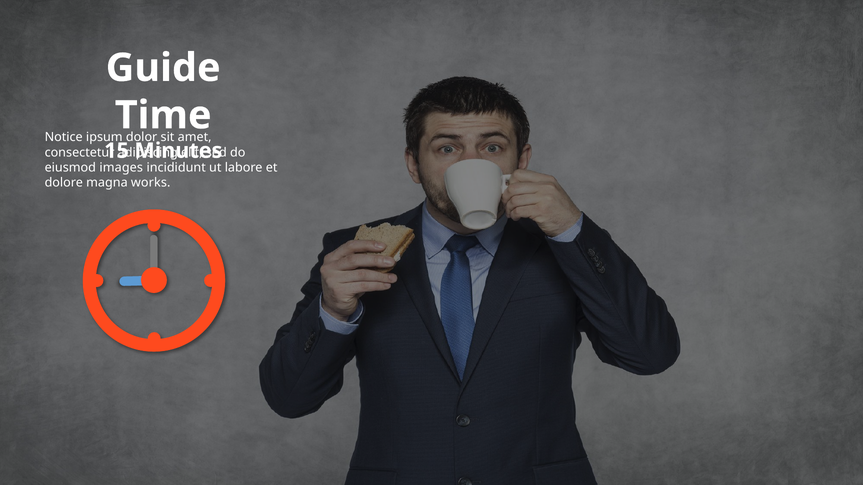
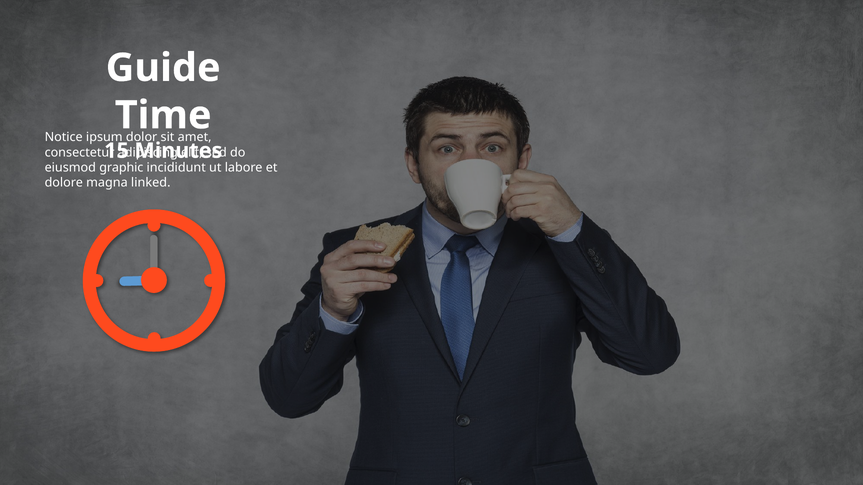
images: images -> graphic (121, 168)
works: works -> linked (151, 183)
